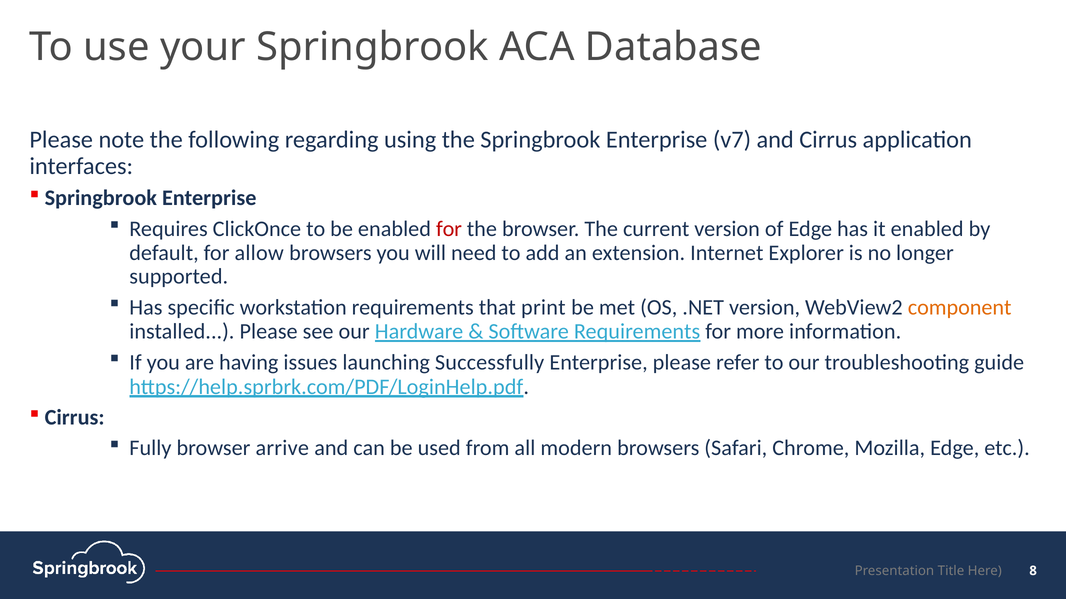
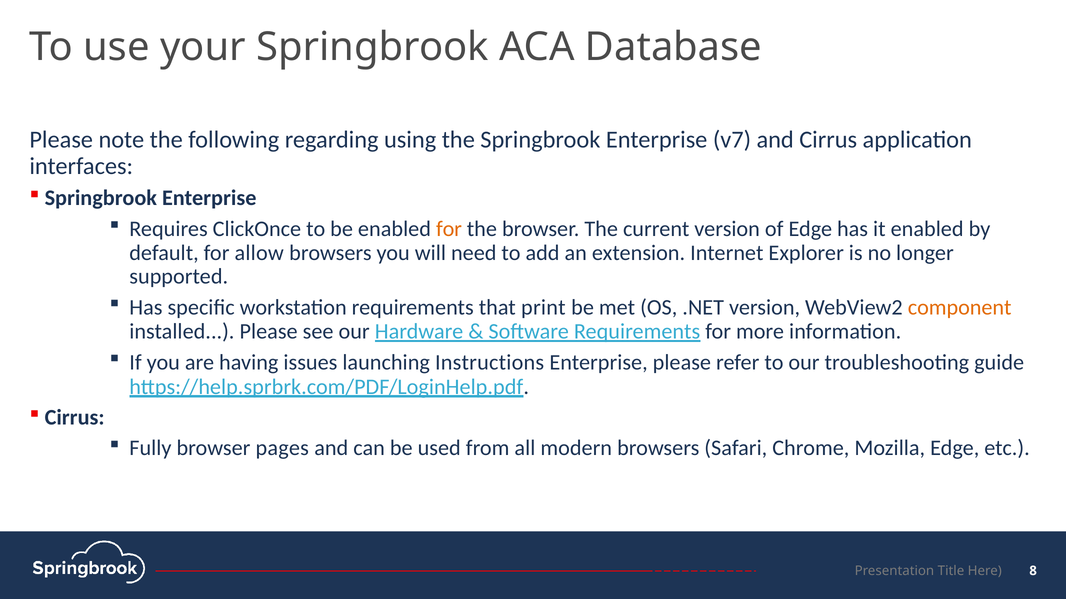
for colour: red -> orange (449, 229)
Successfully: Successfully -> Instructions (490, 363)
arrive: arrive -> pages (282, 449)
